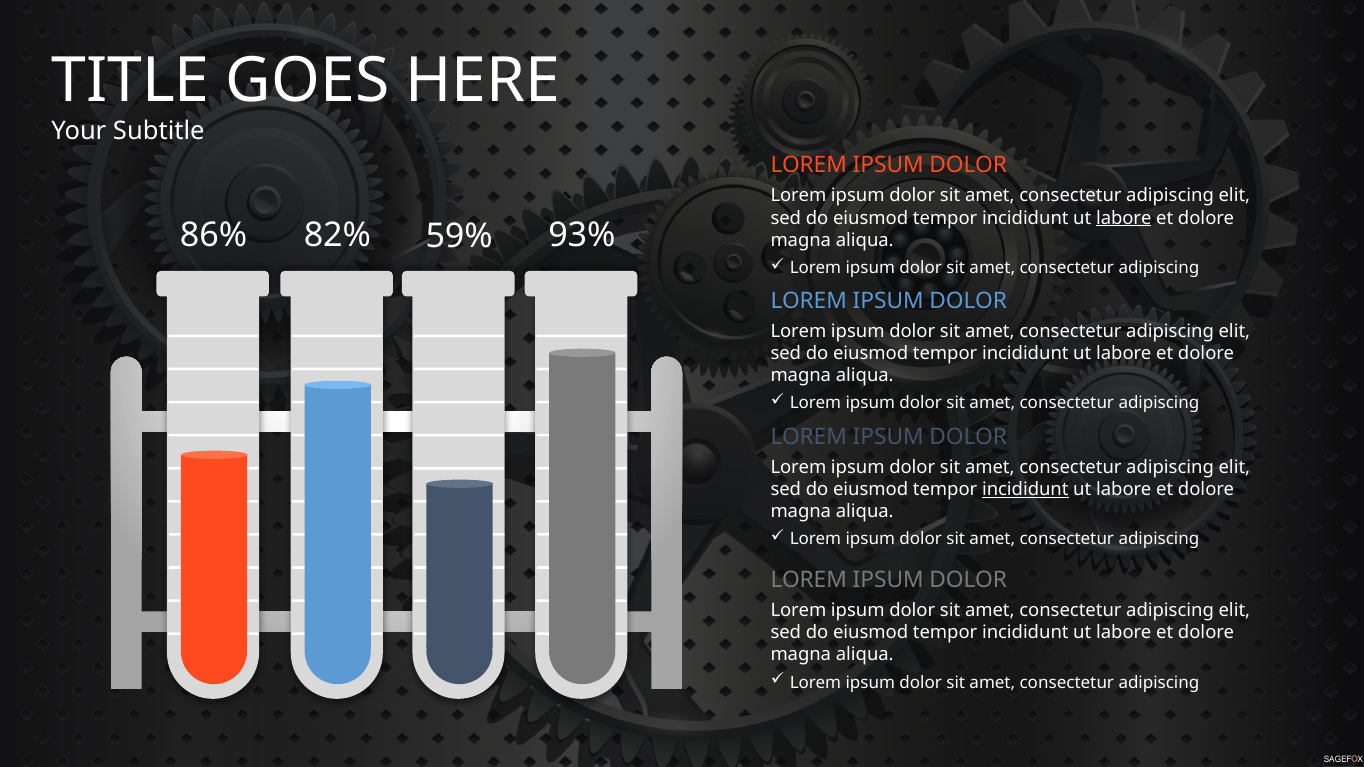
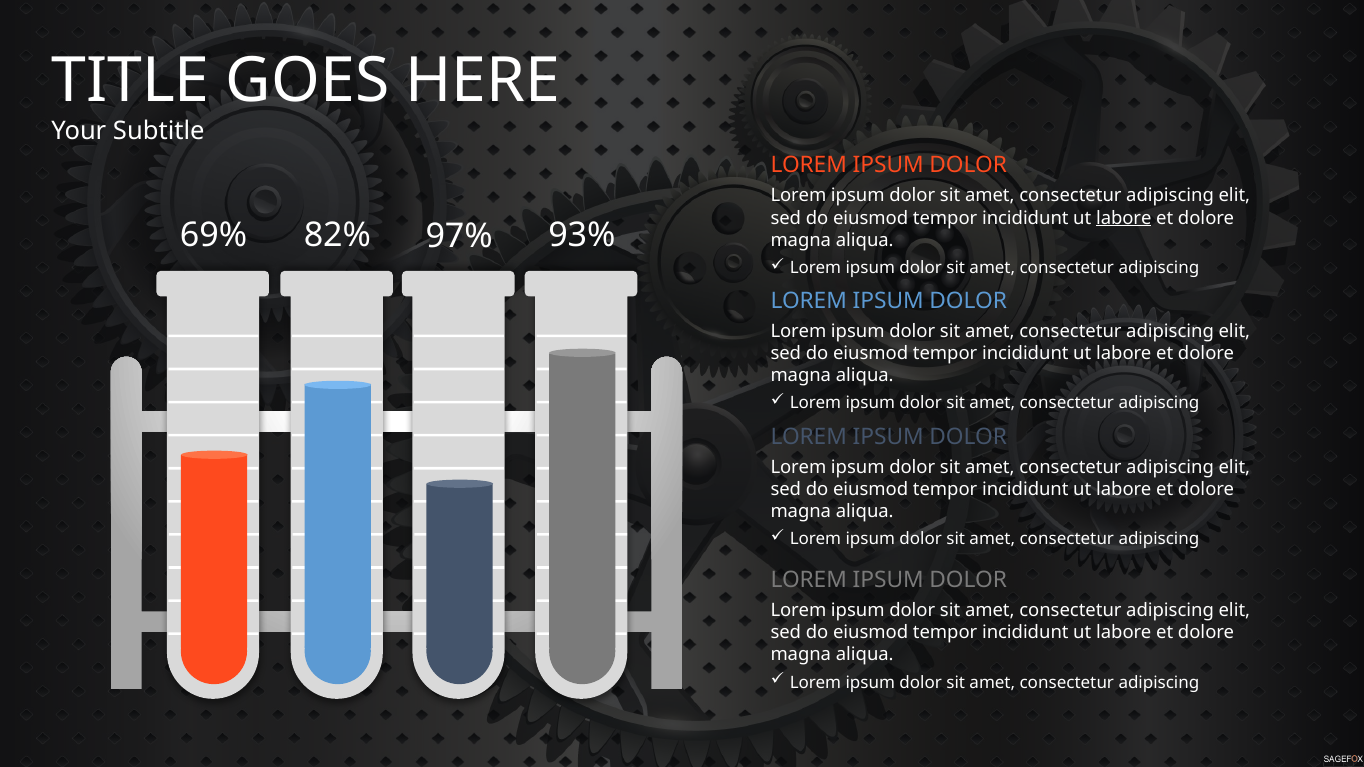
86%: 86% -> 69% (214, 235)
59%: 59% -> 97% (459, 236)
incididunt underline: present -> none (1025, 489)
